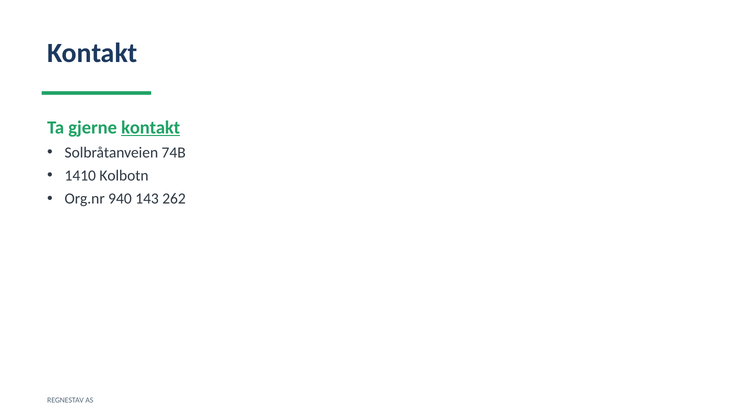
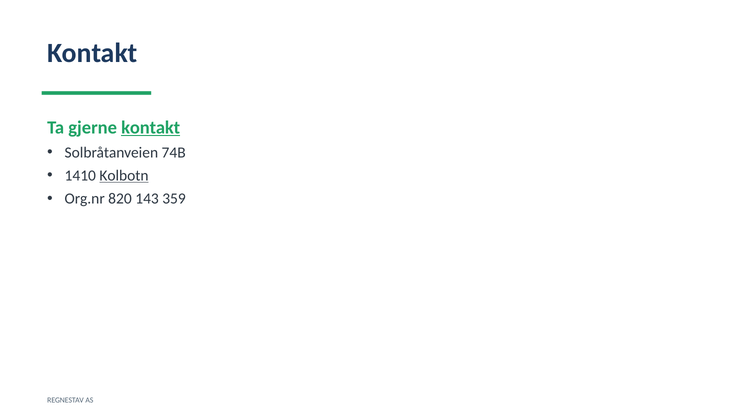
Kolbotn underline: none -> present (124, 176)
940: 940 -> 820 (120, 199)
262: 262 -> 359 (174, 199)
